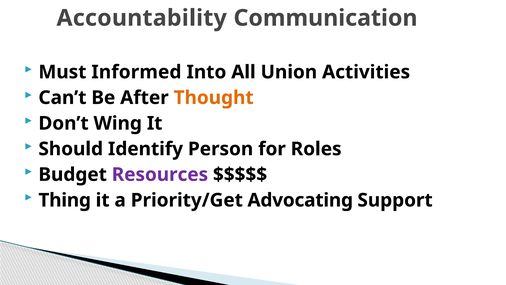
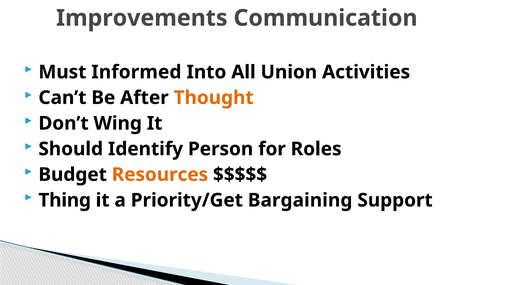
Accountability: Accountability -> Improvements (142, 18)
Resources colour: purple -> orange (160, 174)
Advocating: Advocating -> Bargaining (300, 200)
